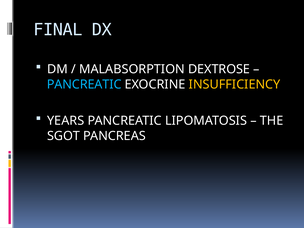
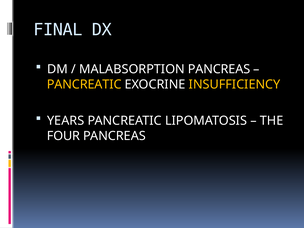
MALABSORPTION DEXTROSE: DEXTROSE -> PANCREAS (219, 69)
PANCREATIC colour: light blue -> yellow (84, 84)
SGOT: SGOT -> FOUR (64, 136)
